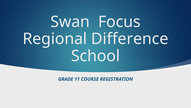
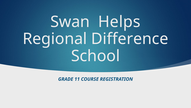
Focus: Focus -> Helps (119, 22)
